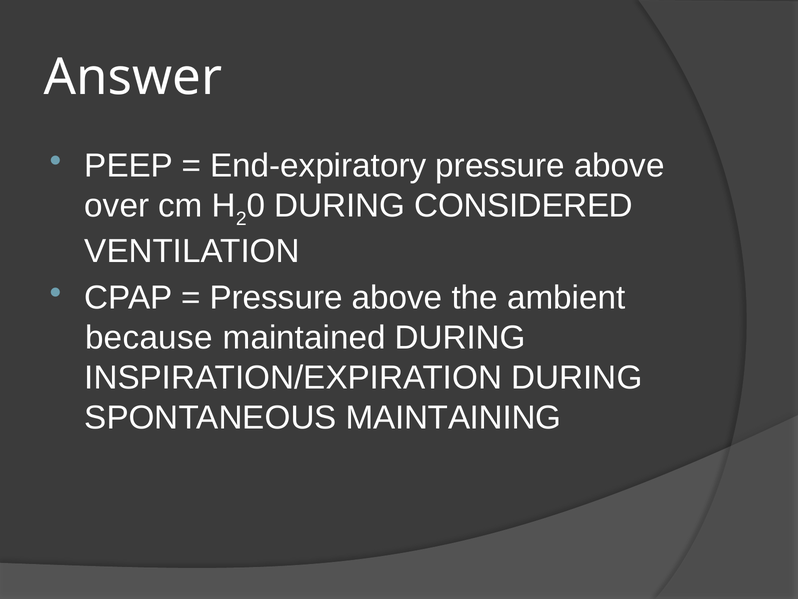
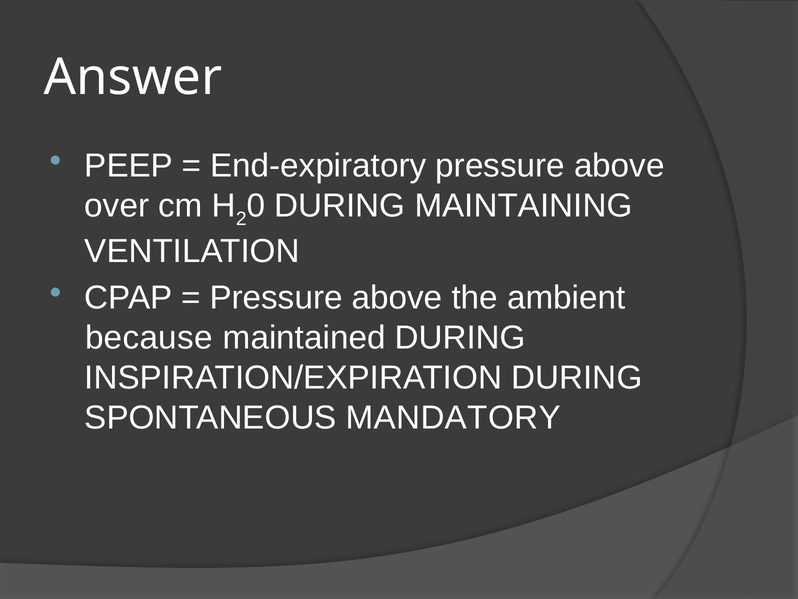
CONSIDERED: CONSIDERED -> MAINTAINING (523, 206)
MAINTAINING: MAINTAINING -> MANDATORY (453, 417)
